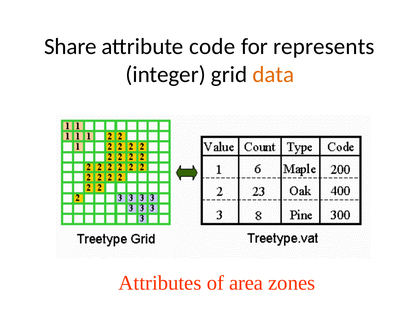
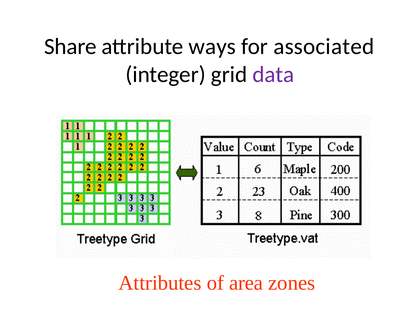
code: code -> ways (212, 47)
represents: represents -> associated (324, 47)
data colour: orange -> purple (273, 74)
